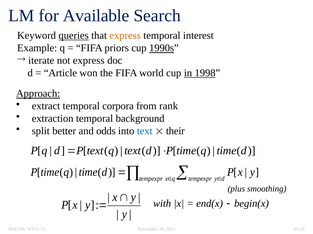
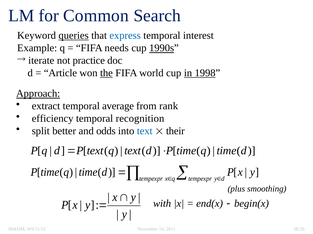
Available: Available -> Common (96, 16)
express colour: orange -> blue (125, 36)
priors: priors -> needs (117, 48)
not express: express -> practice (89, 61)
the underline: none -> present (106, 73)
corpora: corpora -> average (118, 106)
extraction: extraction -> efficiency (53, 119)
background: background -> recognition (140, 119)
